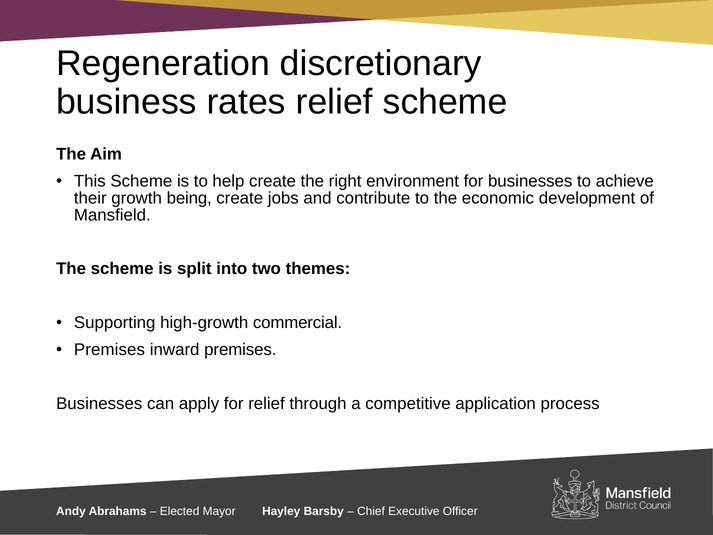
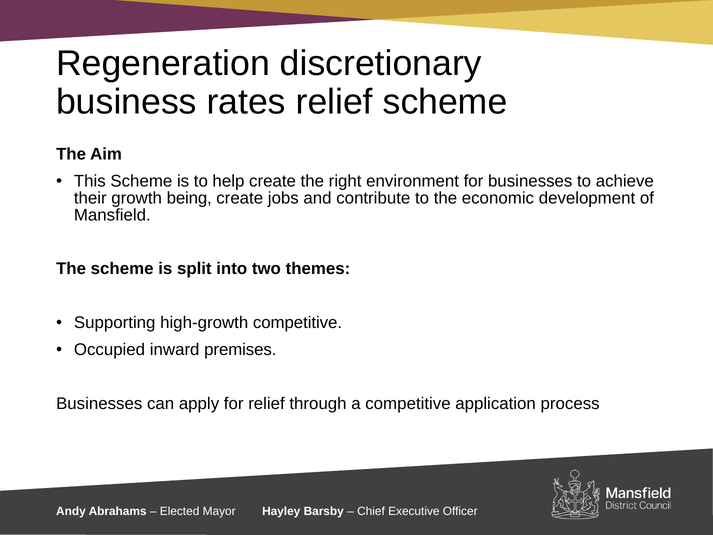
high-growth commercial: commercial -> competitive (297, 323)
Premises: Premises -> Occupied (110, 349)
